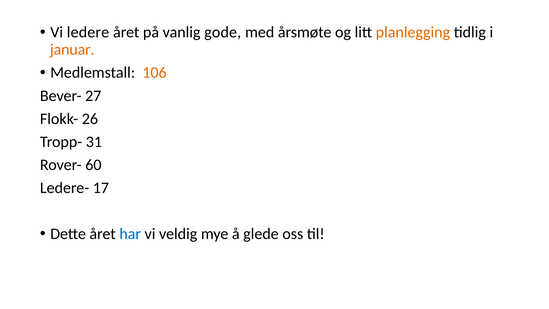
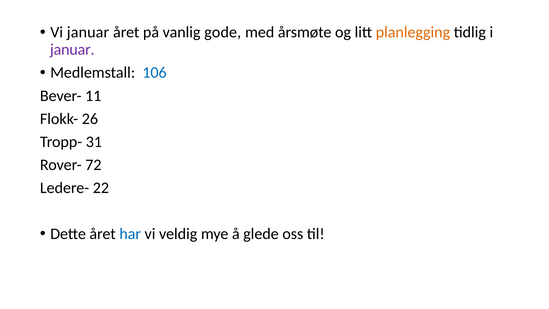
Vi ledere: ledere -> januar (88, 32)
januar colour: orange -> purple (72, 50)
106 colour: orange -> blue (154, 73)
27: 27 -> 11 (93, 96)
60: 60 -> 72 (93, 165)
17: 17 -> 22 (101, 188)
